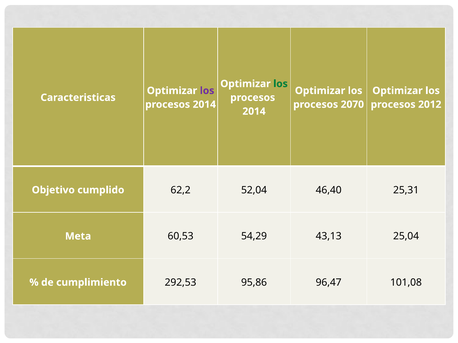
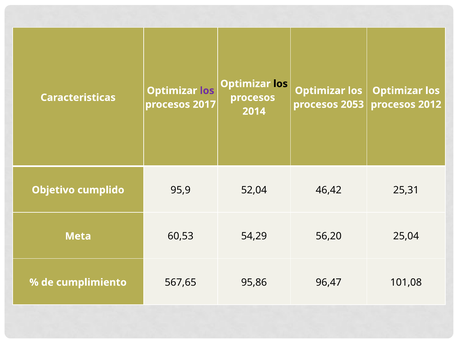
los colour: green -> black (281, 84)
2014: 2014 -> 2017 (204, 105)
2070: 2070 -> 2053 (352, 105)
62,2: 62,2 -> 95,9 (181, 190)
46,40: 46,40 -> 46,42 (329, 190)
43,13: 43,13 -> 56,20 (329, 237)
292,53: 292,53 -> 567,65 (181, 283)
